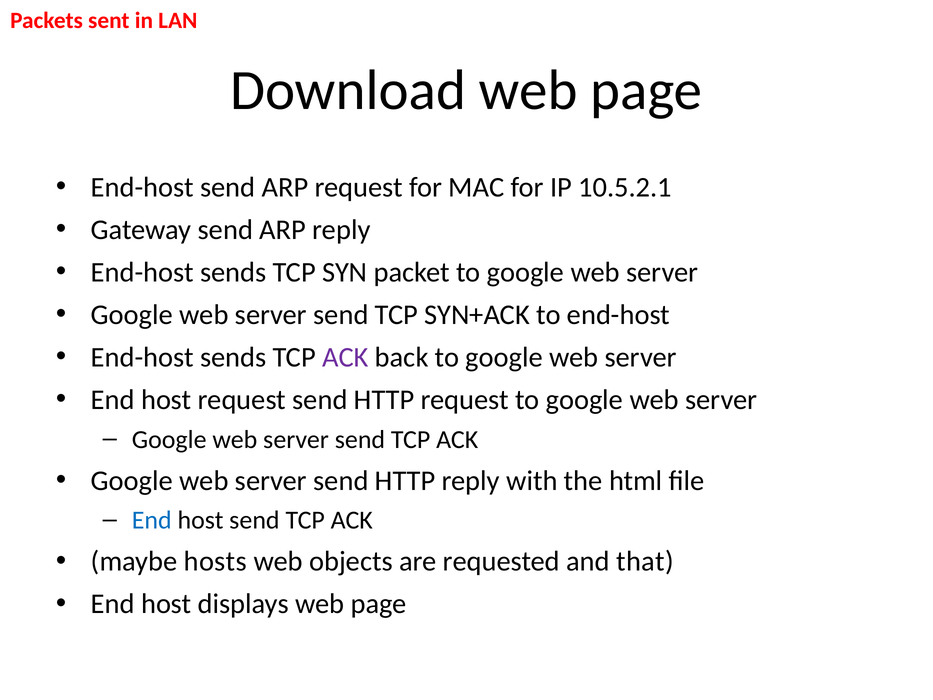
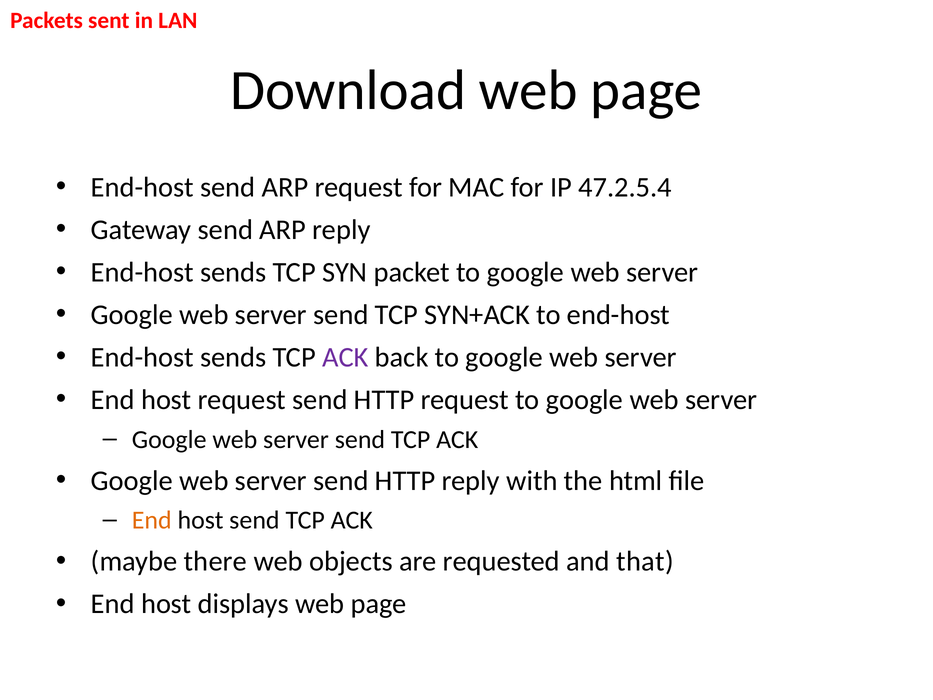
10.5.2.1: 10.5.2.1 -> 47.2.5.4 (625, 187)
End colour: blue -> orange (152, 520)
hosts: hosts -> there (215, 561)
